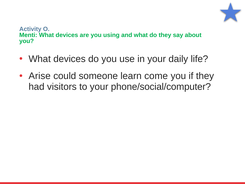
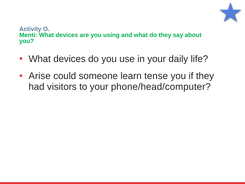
come: come -> tense (156, 76)
phone/social/computer: phone/social/computer -> phone/head/computer (161, 87)
